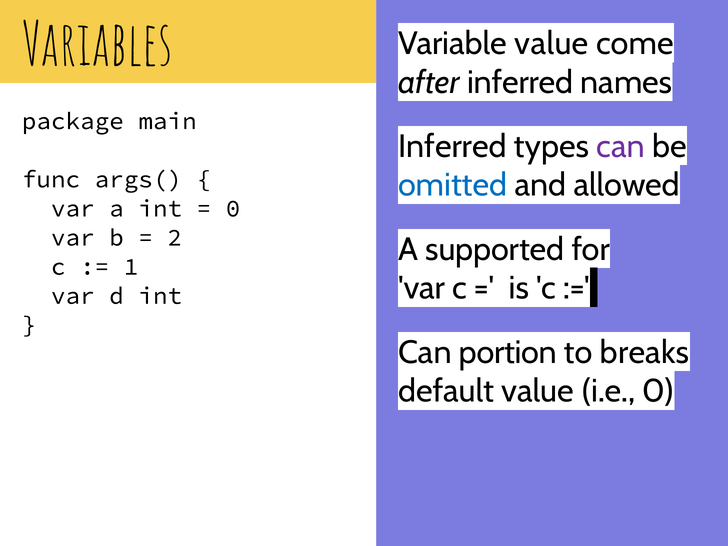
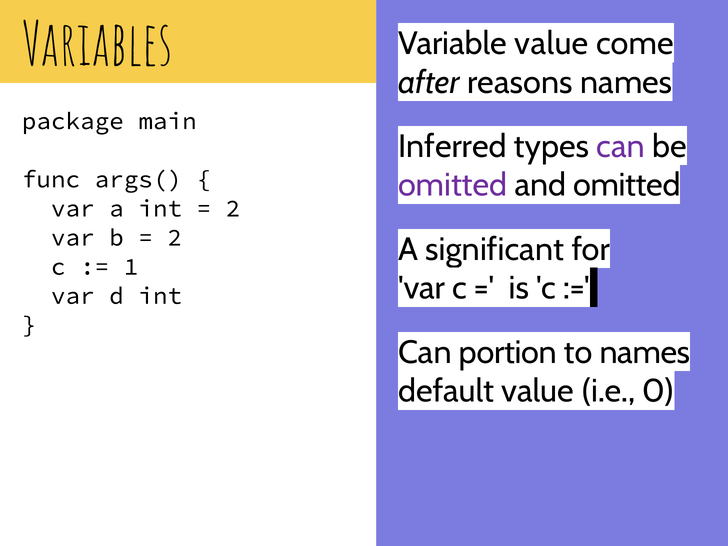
after inferred: inferred -> reasons (520, 82)
omitted colour: blue -> purple (453, 185)
and allowed: allowed -> omitted (627, 185)
0: 0 -> 2 (233, 208)
supported: supported -> significant (495, 249)
to breaks: breaks -> names (645, 352)
